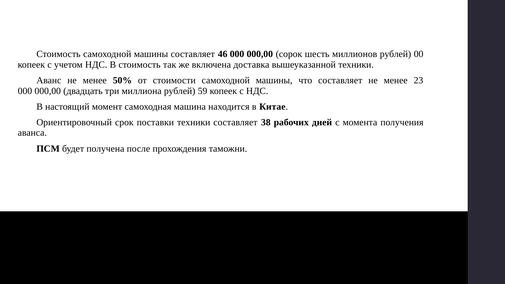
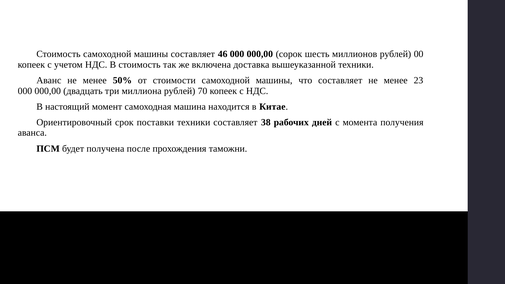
59: 59 -> 70 (203, 91)
